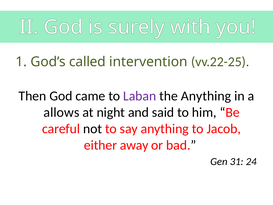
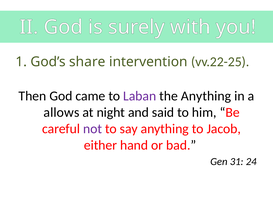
called: called -> share (87, 62)
not colour: black -> purple (93, 129)
away: away -> hand (134, 145)
